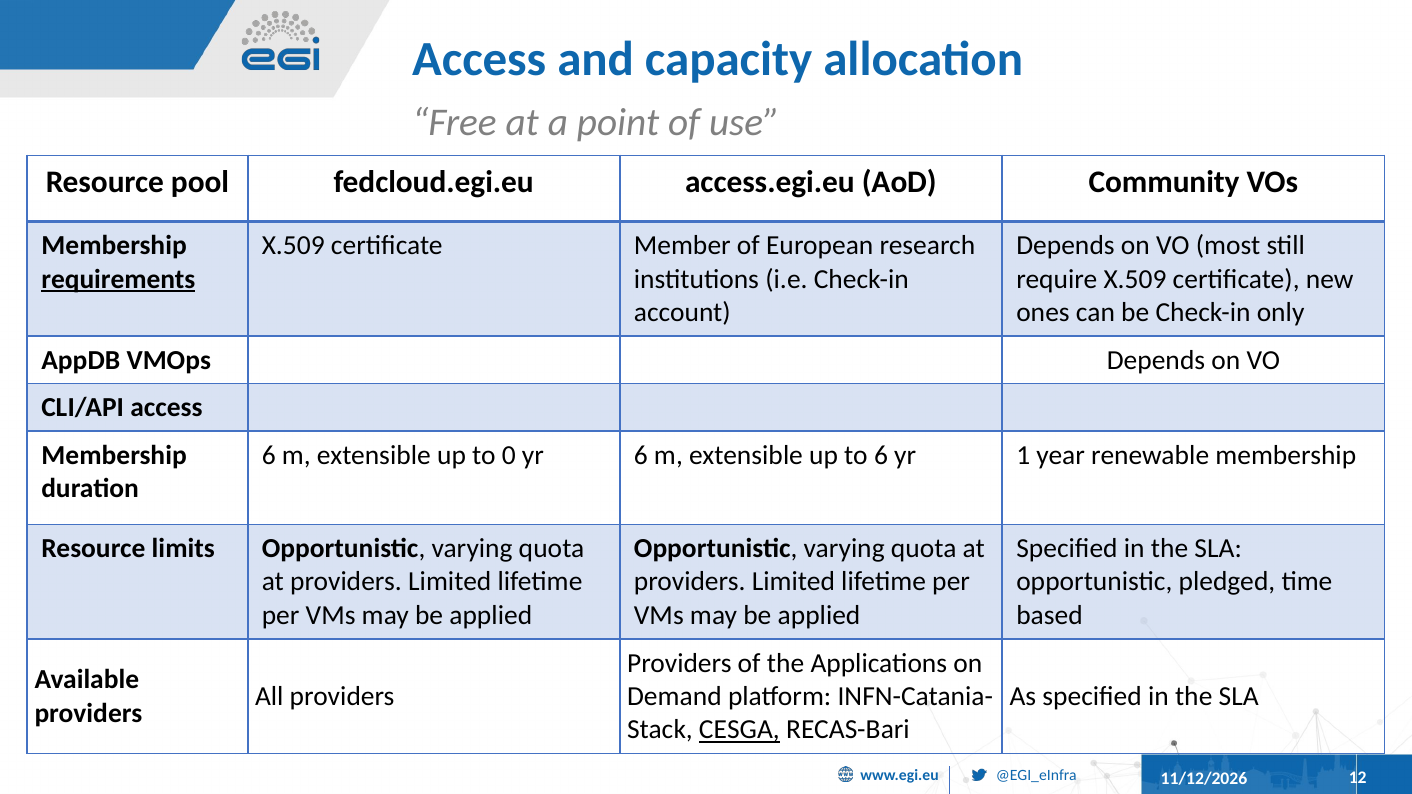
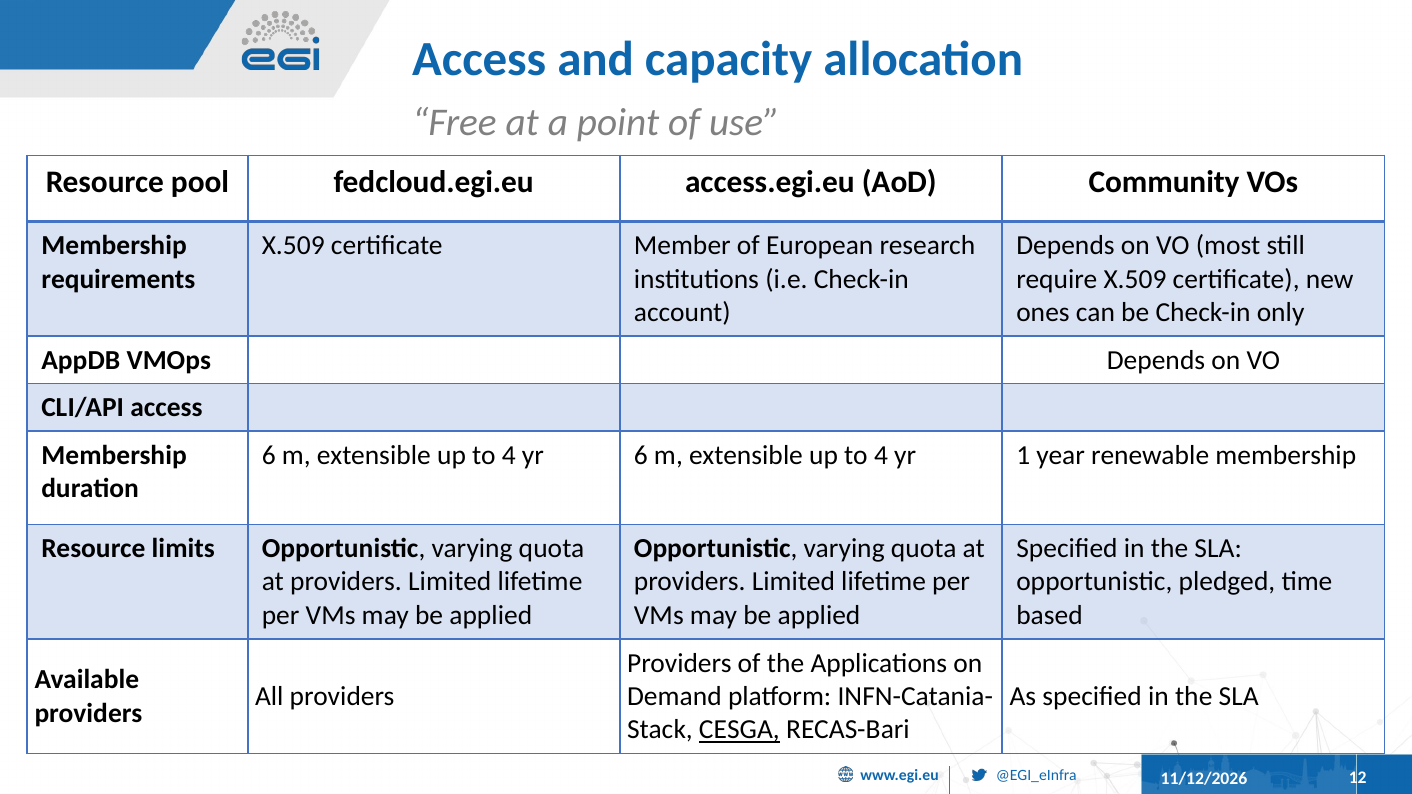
requirements underline: present -> none (118, 279)
0: 0 -> 4 (509, 455)
6: 6 -> 4 (881, 455)
